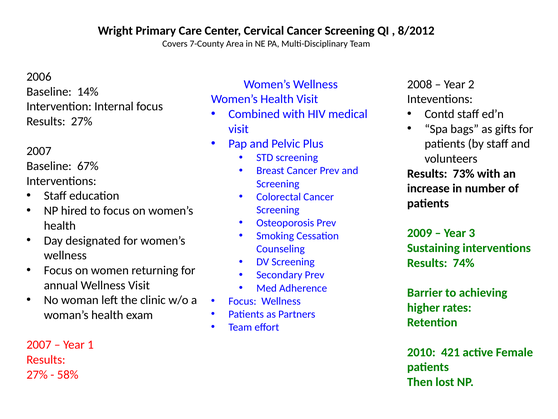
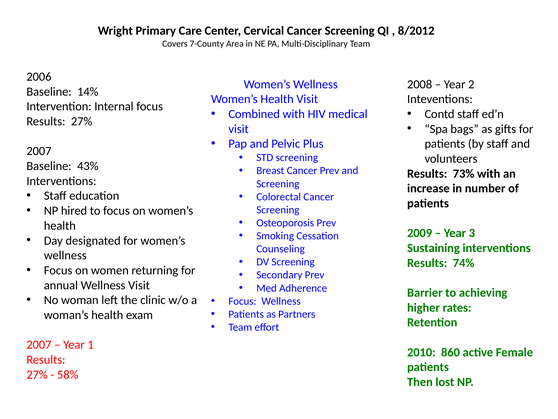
67%: 67% -> 43% (88, 166)
421: 421 -> 860 (451, 352)
